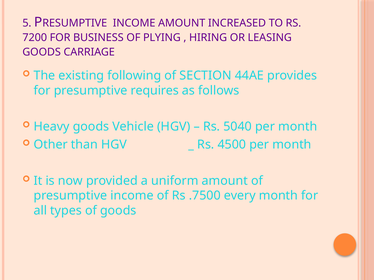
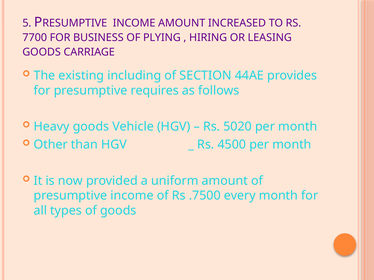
7200: 7200 -> 7700 (35, 38)
following: following -> including (134, 76)
5040: 5040 -> 5020 (238, 127)
